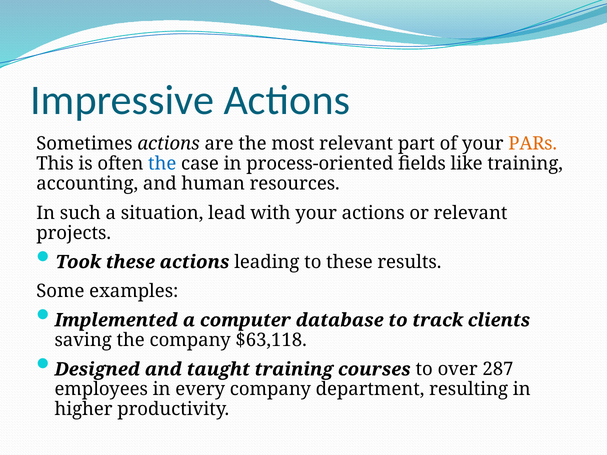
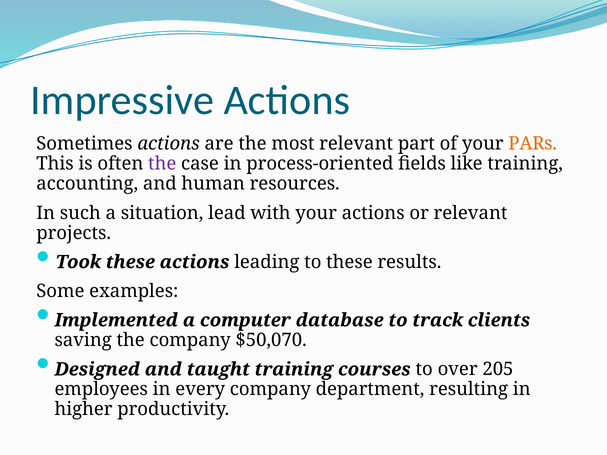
the colour: blue -> purple (162, 164)
$63,118: $63,118 -> $50,070 (271, 340)
287: 287 -> 205 (498, 370)
